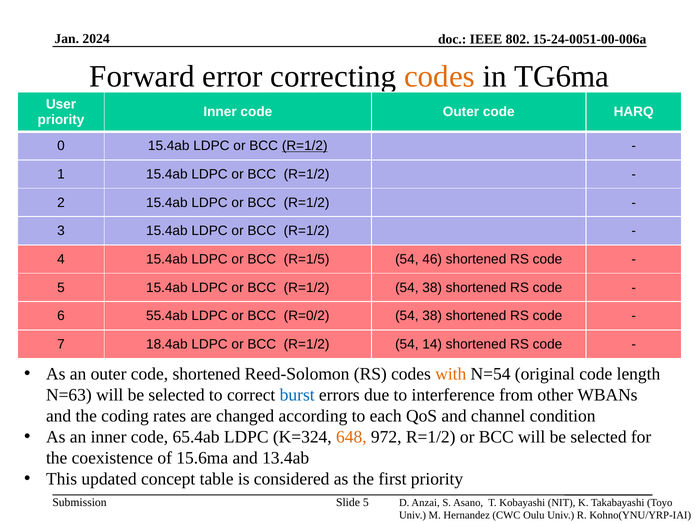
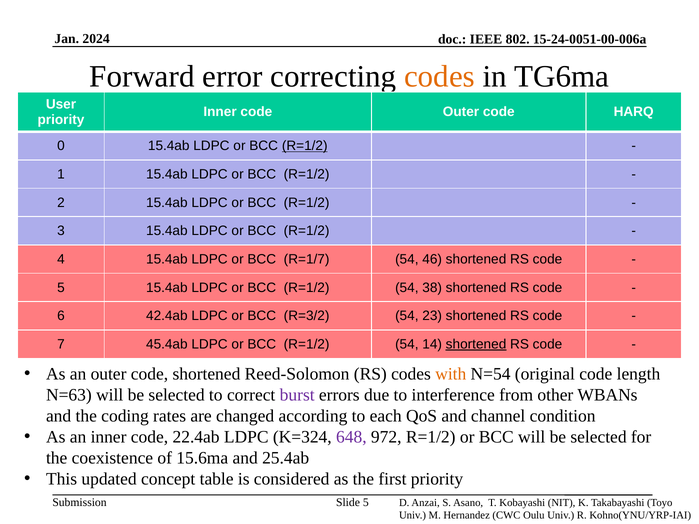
R=1/5: R=1/5 -> R=1/7 (307, 259)
55.4ab: 55.4ab -> 42.4ab (167, 316)
R=0/2: R=0/2 -> R=3/2 (307, 316)
38: 38 -> 23 (432, 316)
18.4ab: 18.4ab -> 45.4ab (167, 344)
shortened underline: none -> present (476, 344)
burst colour: blue -> purple (297, 395)
65.4ab: 65.4ab -> 22.4ab (196, 437)
648 colour: orange -> purple (351, 437)
13.4ab: 13.4ab -> 25.4ab (286, 458)
